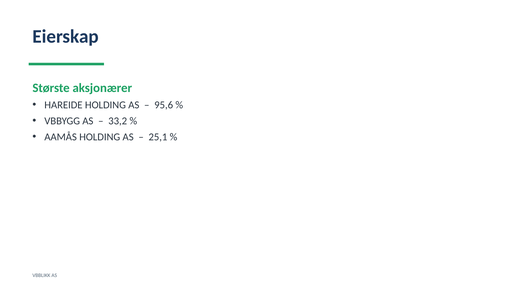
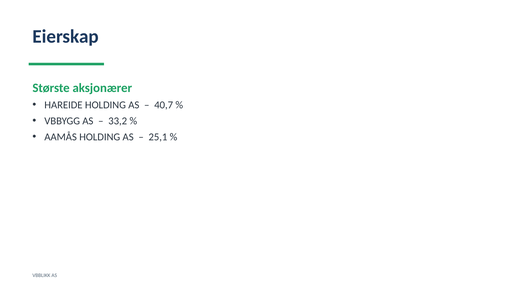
95,6: 95,6 -> 40,7 (164, 105)
